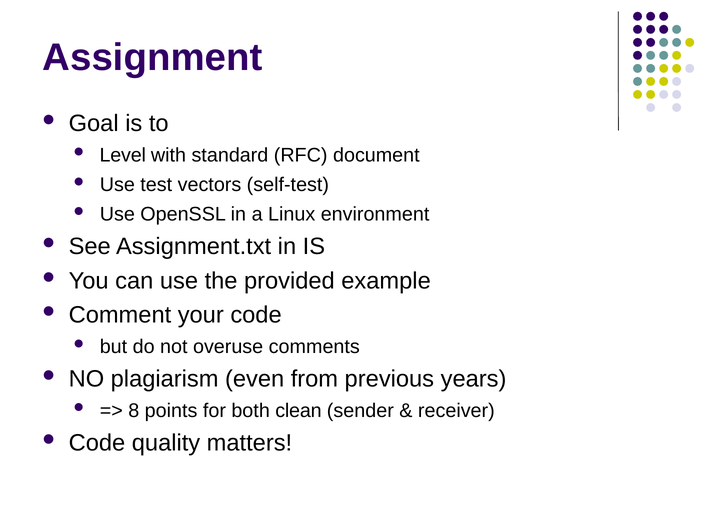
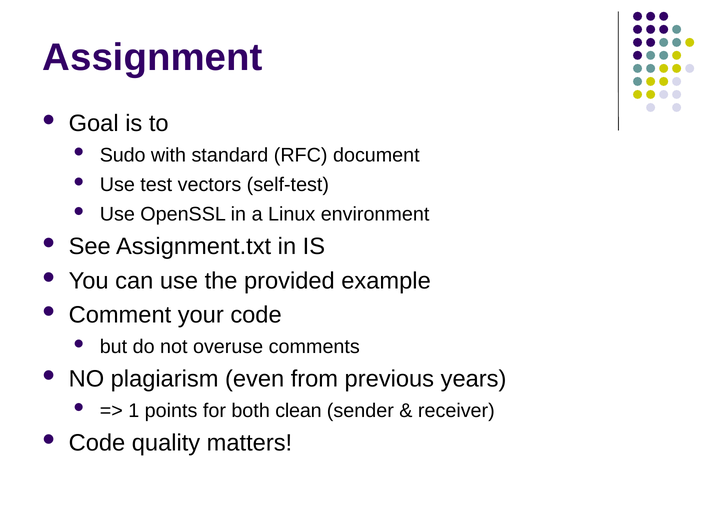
Level: Level -> Sudo (123, 155)
8: 8 -> 1 (134, 411)
